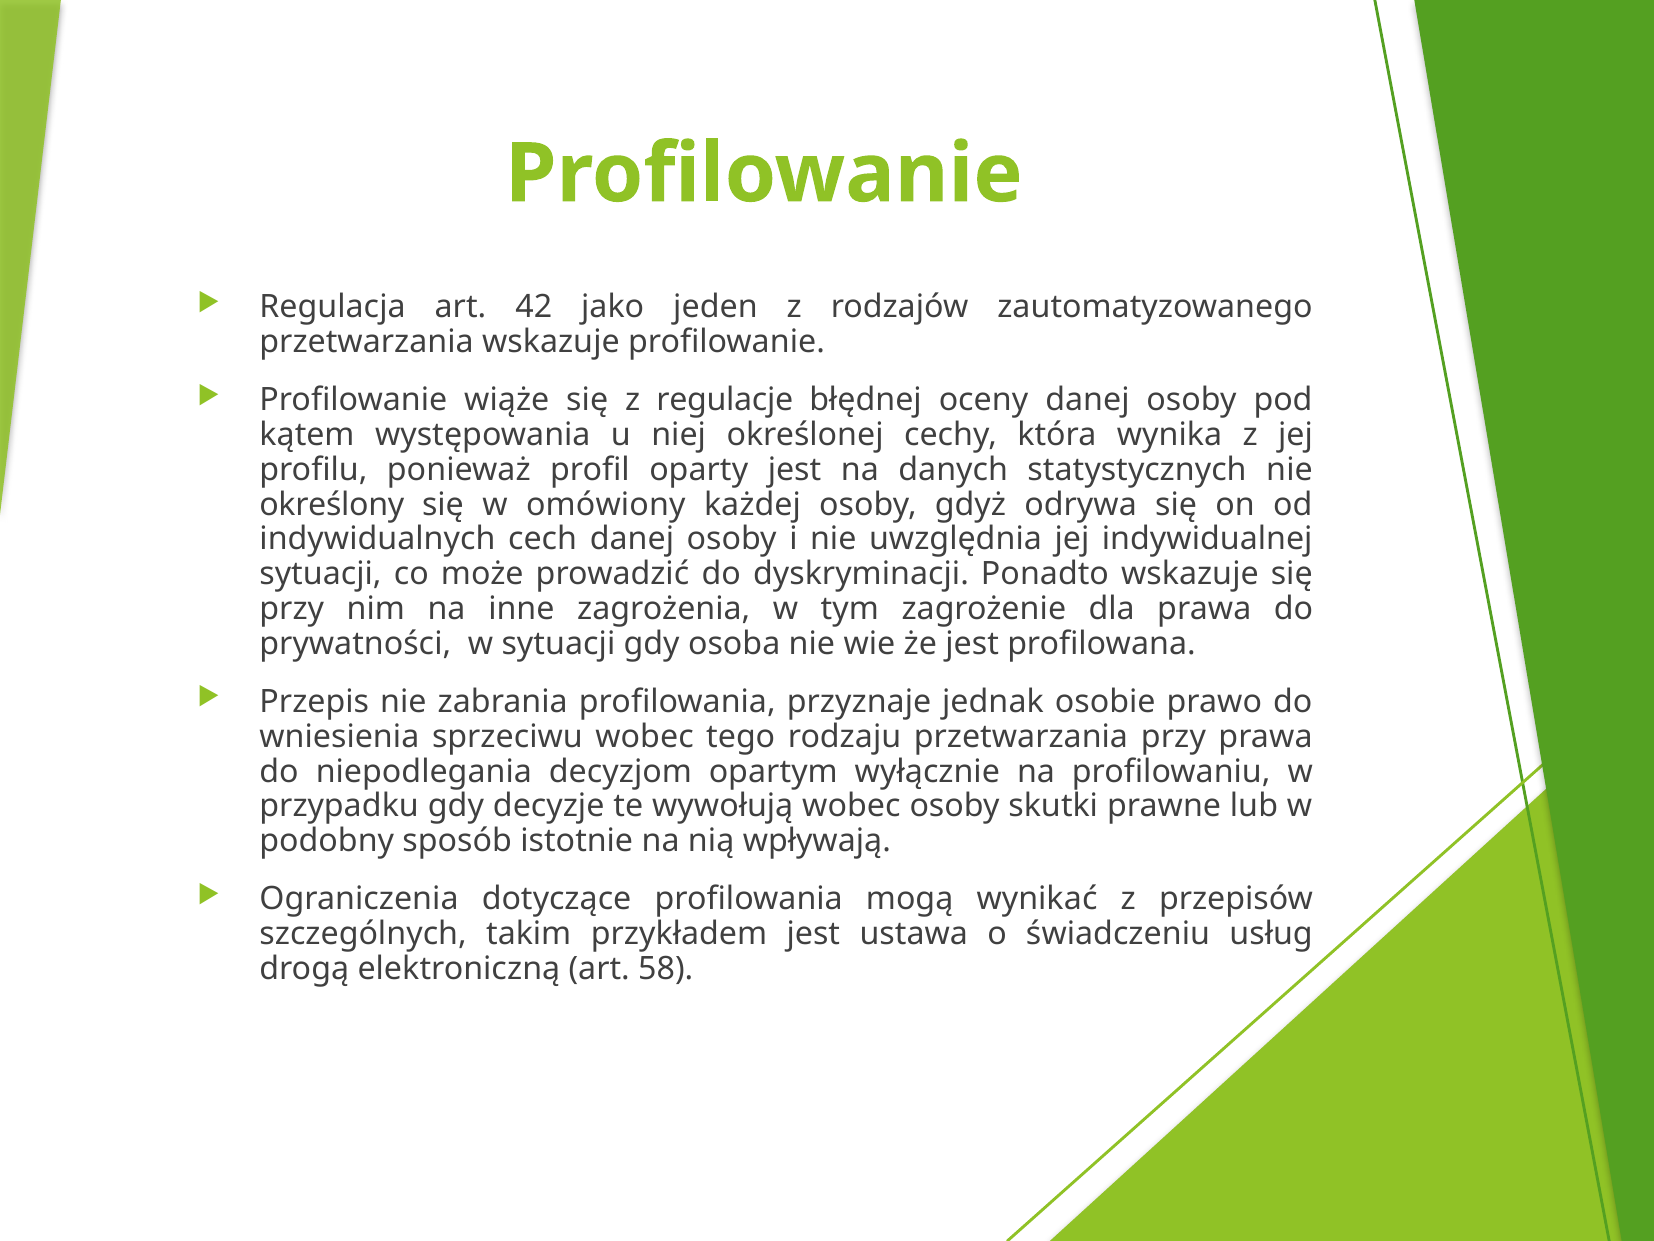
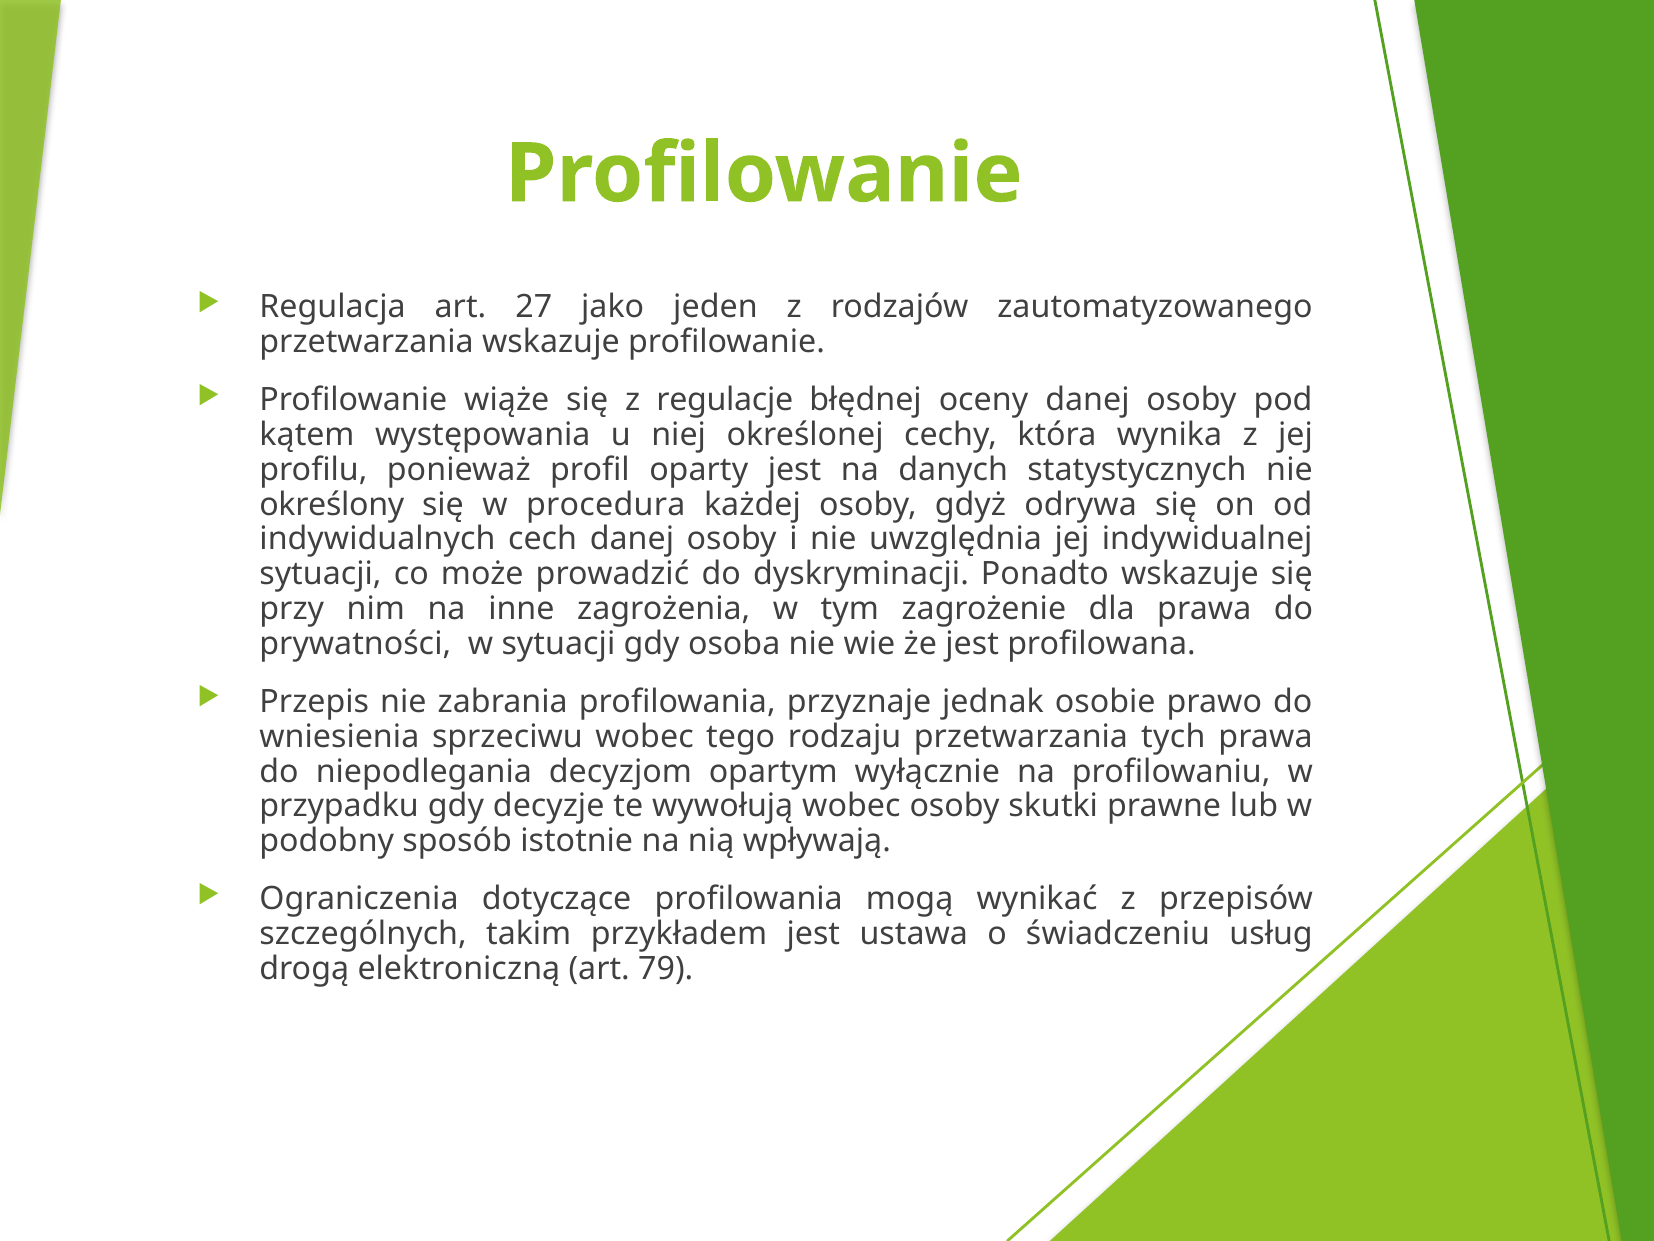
42: 42 -> 27 (534, 307)
omówiony: omówiony -> procedura (606, 504)
przetwarzania przy: przy -> tych (1173, 736)
58: 58 -> 79 (666, 968)
